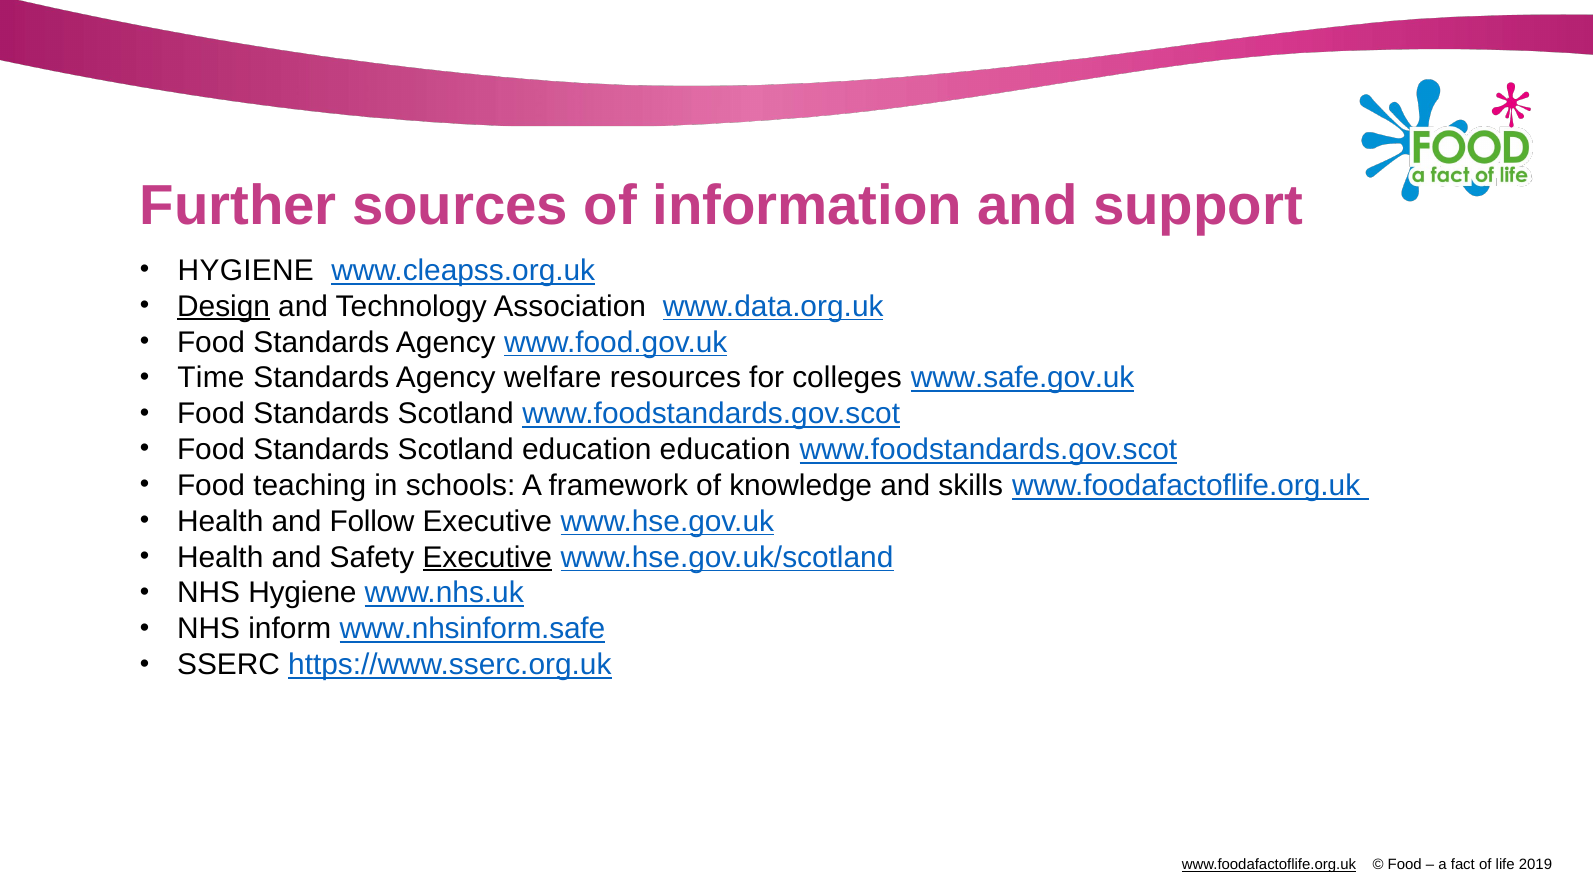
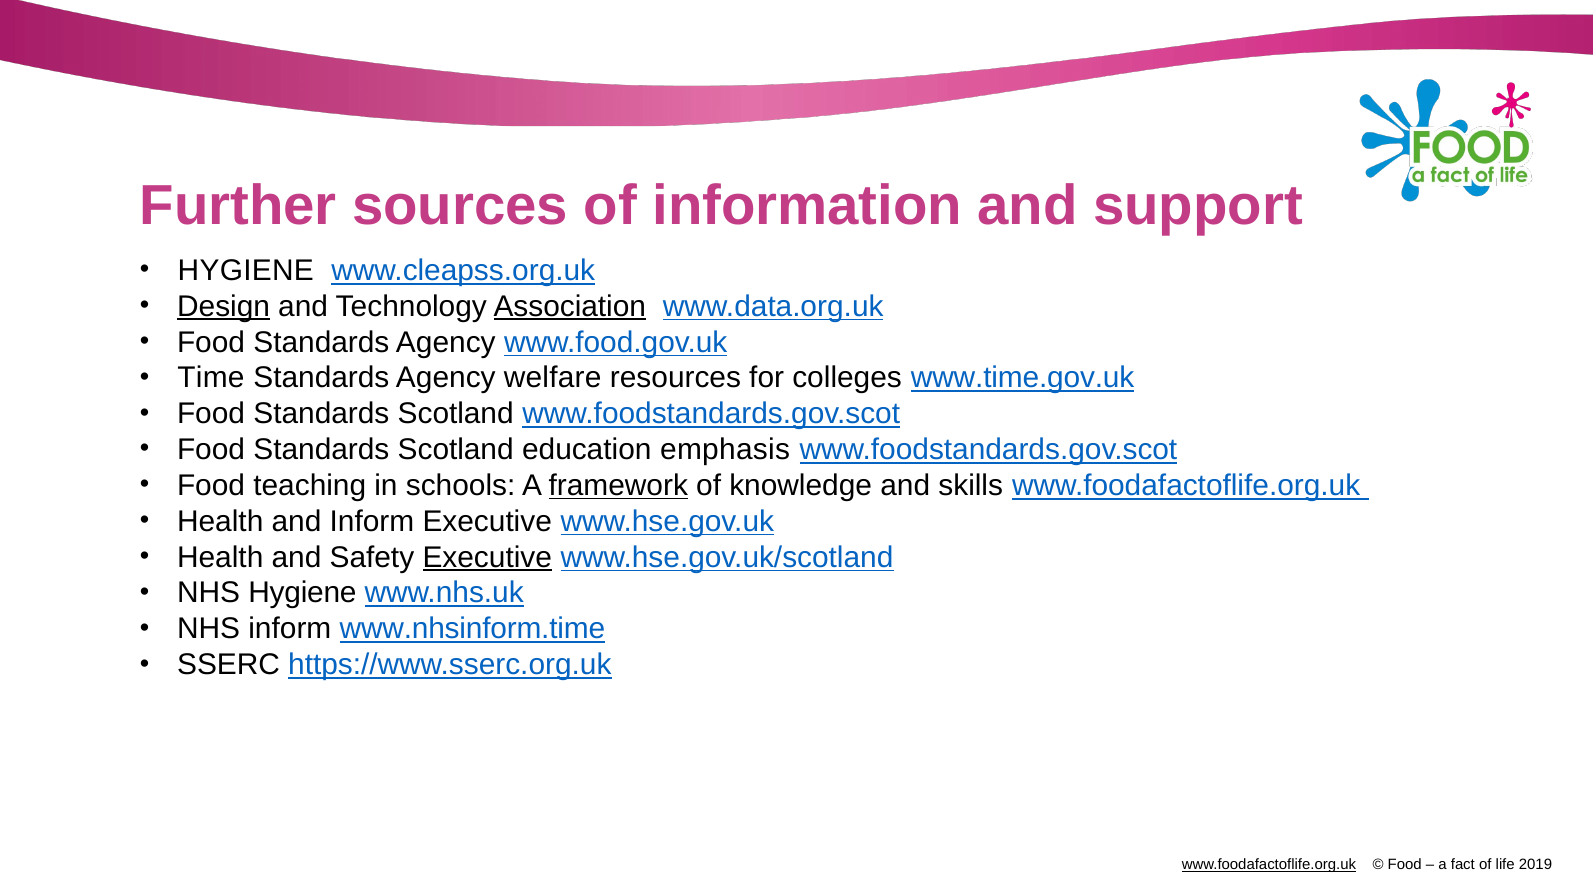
Association underline: none -> present (570, 306)
www.safe.gov.uk: www.safe.gov.uk -> www.time.gov.uk (1023, 378)
education education: education -> emphasis (725, 450)
framework underline: none -> present (618, 486)
and Follow: Follow -> Inform (372, 521)
www.nhsinform.safe: www.nhsinform.safe -> www.nhsinform.time (472, 629)
